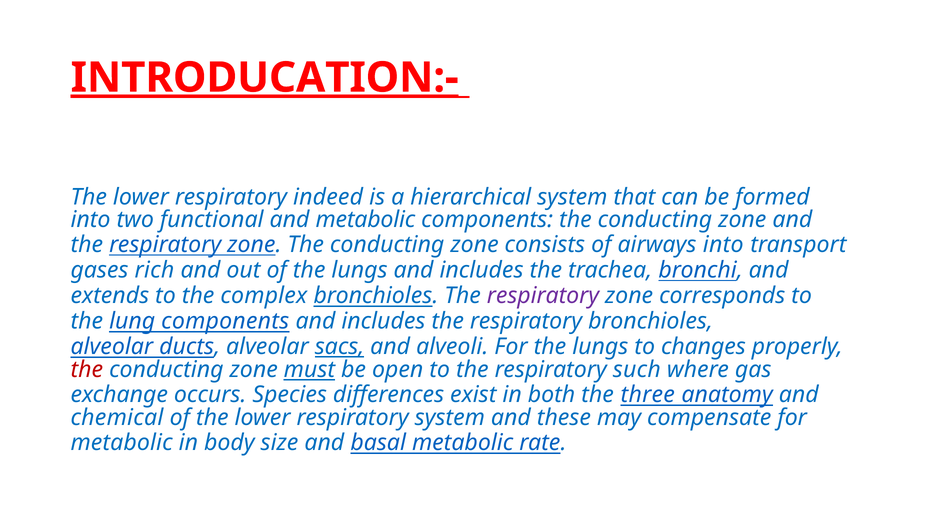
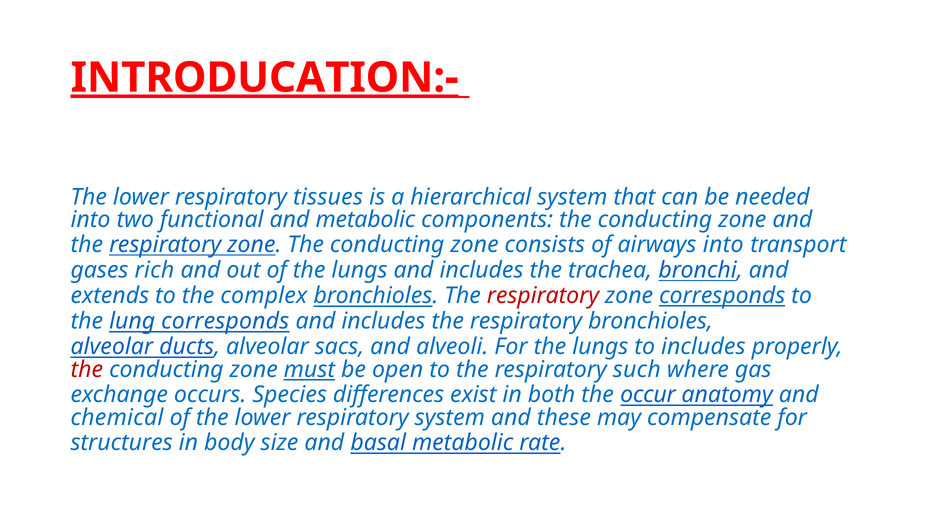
indeed: indeed -> tissues (328, 197)
formed: formed -> needed (772, 197)
respiratory colour: purple -> red (543, 296)
corresponds underline: none -> present (722, 296)
lung components: components -> corresponds (225, 321)
sacs underline: present -> none (340, 347)
to changes: changes -> includes (703, 347)
three: three -> occur (648, 395)
metabolic: metabolic -> structures (122, 443)
